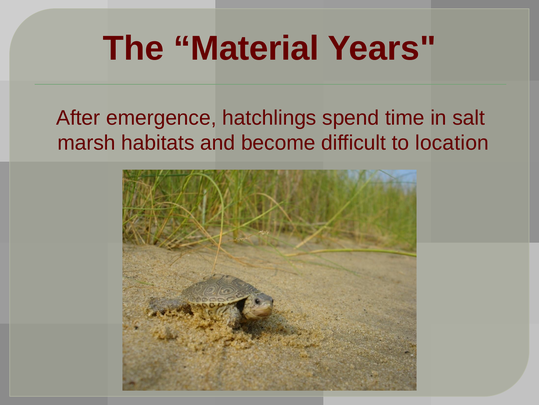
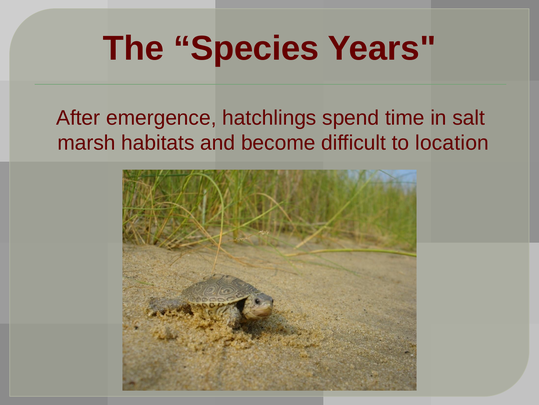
Material: Material -> Species (246, 48)
